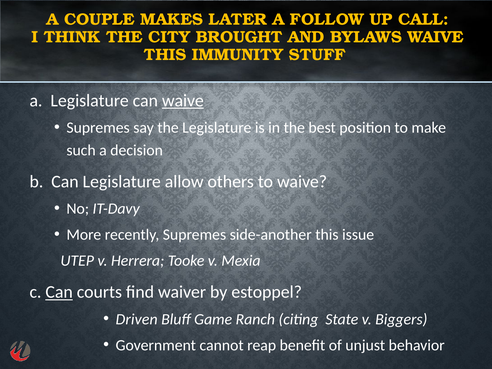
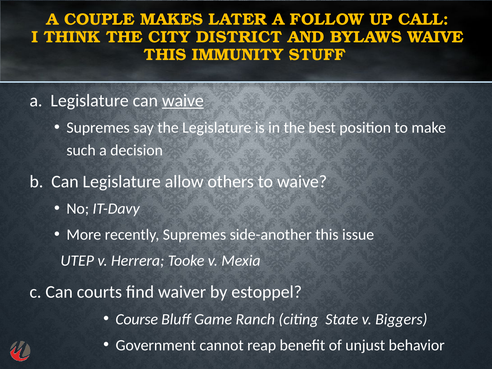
BROUGHT: BROUGHT -> DISTRICT (239, 37)
Can underline: present -> none (59, 292)
Driven: Driven -> Course (137, 319)
